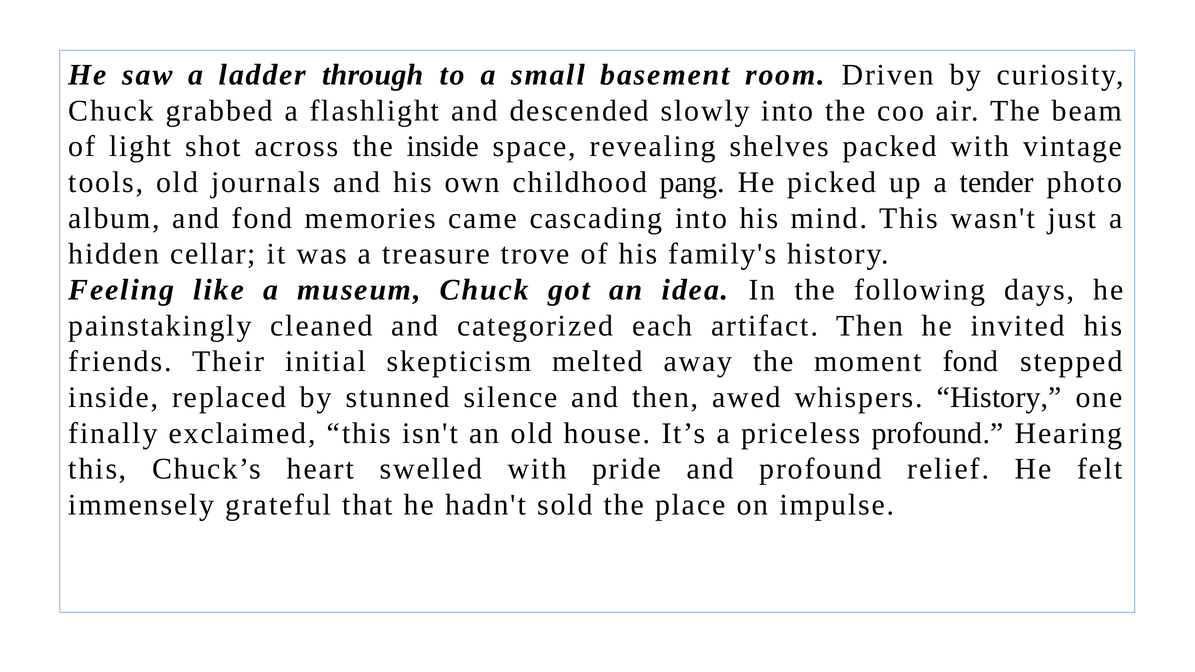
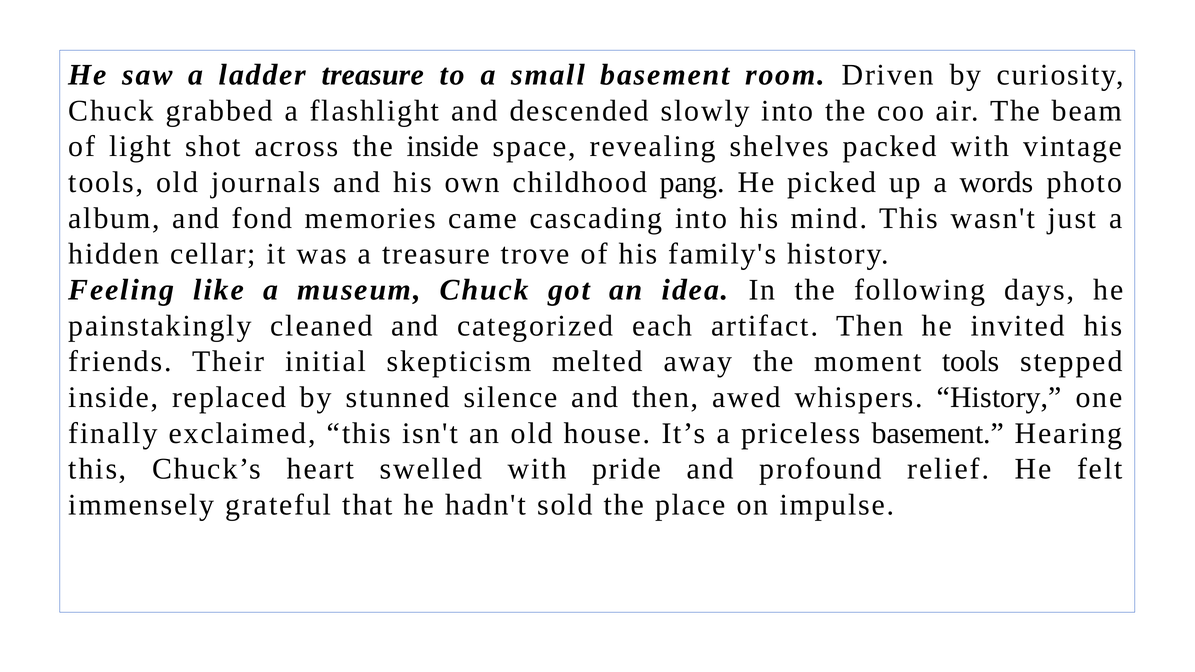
ladder through: through -> treasure (373, 75)
tender: tender -> words (997, 182)
moment fond: fond -> tools (971, 362)
priceless profound: profound -> basement (938, 433)
